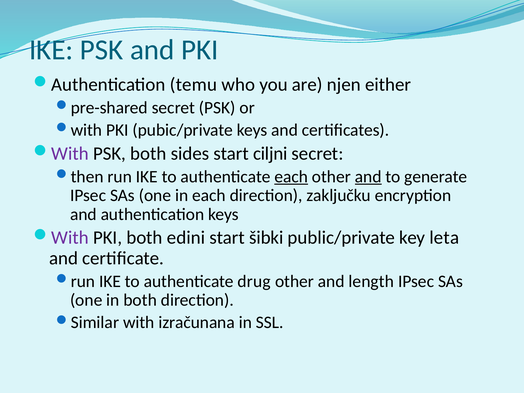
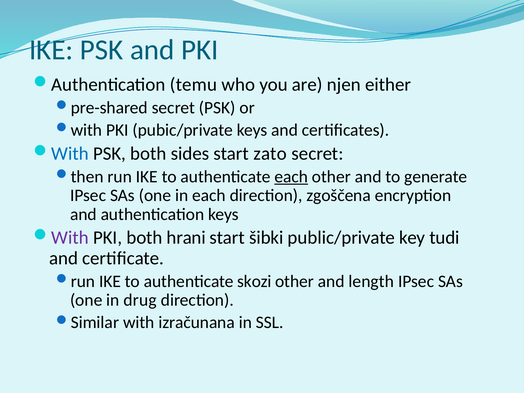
With colour: purple -> blue (70, 153)
ciljni: ciljni -> zato (270, 153)
and underline: present -> none (368, 177)
zaključku: zaključku -> zgoščena (339, 195)
edini: edini -> hrani (186, 238)
leta: leta -> tudi (444, 238)
drug: drug -> skozi (254, 281)
in both: both -> drug (140, 300)
